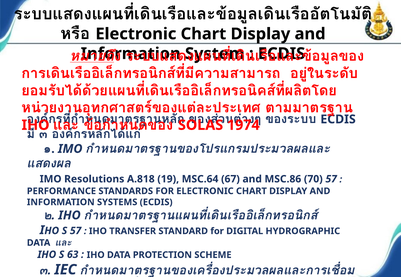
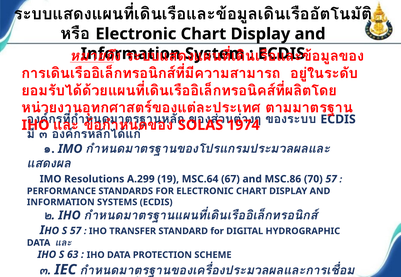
A.818: A.818 -> A.299 (141, 179)
